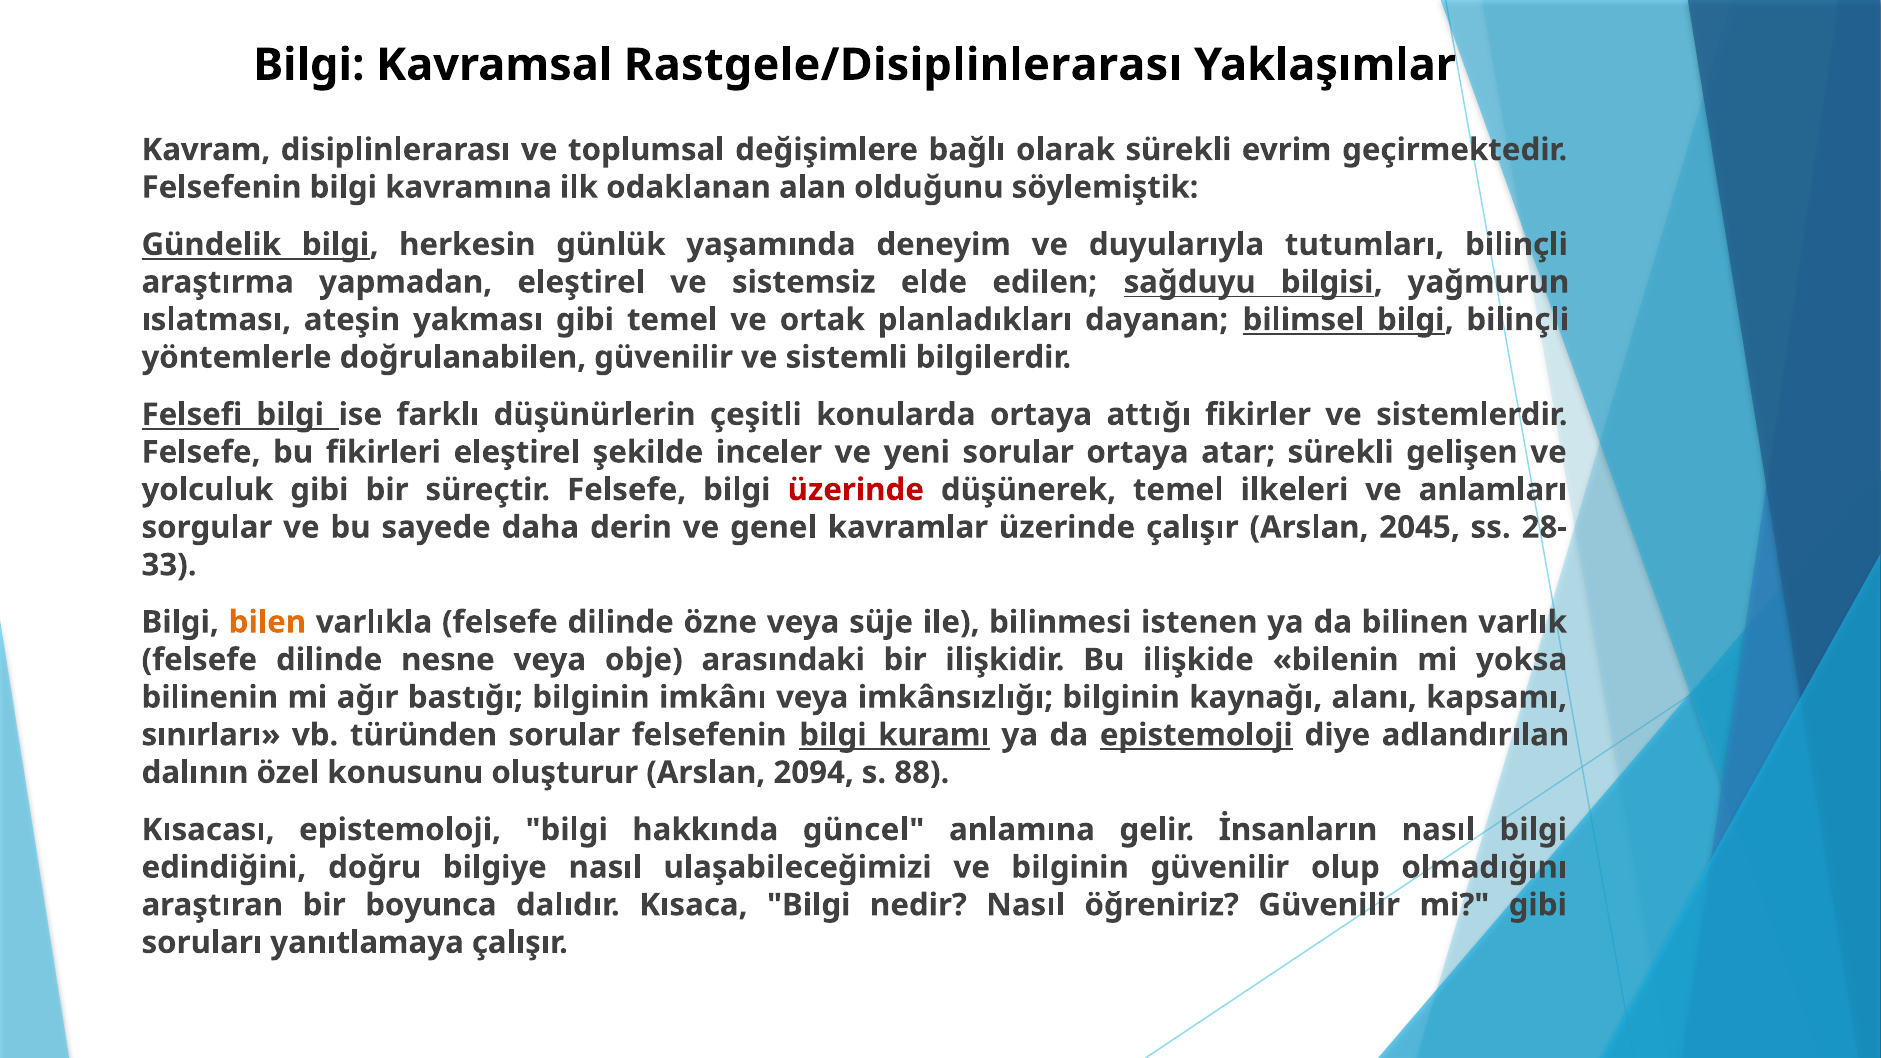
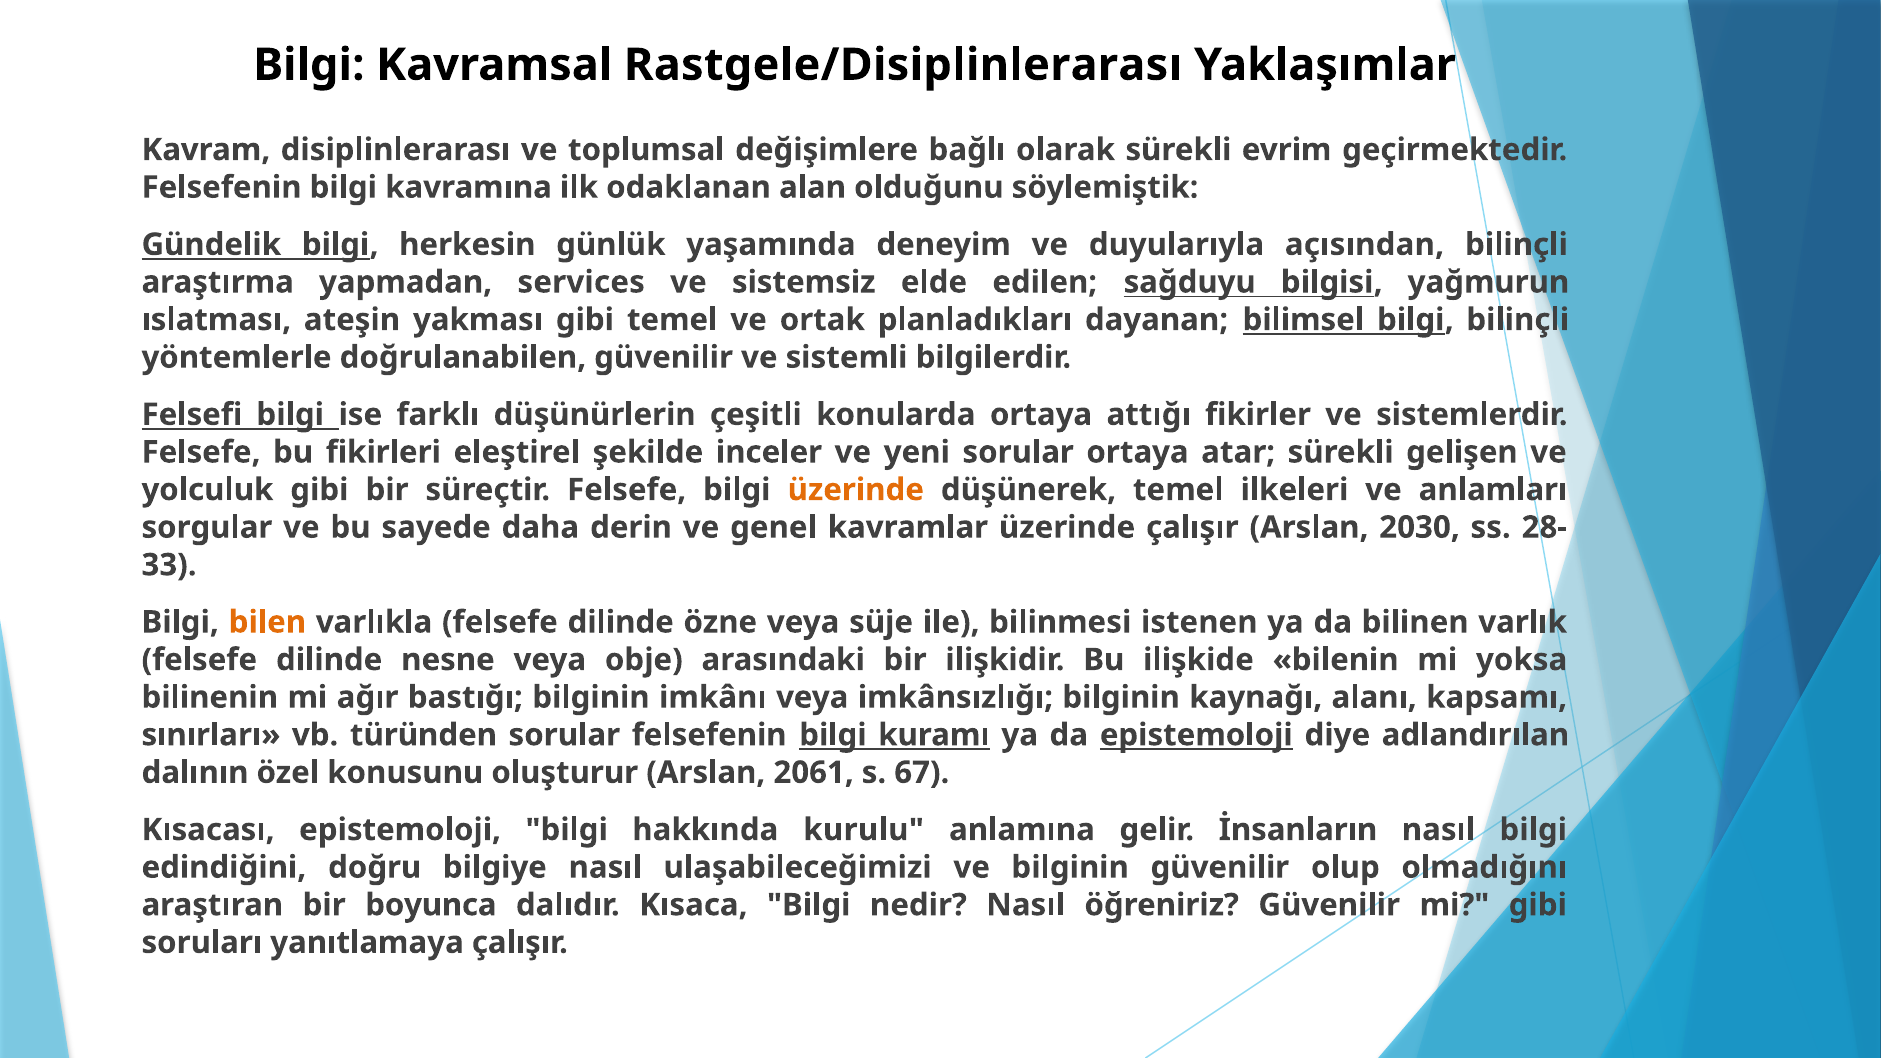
tutumları: tutumları -> açısından (1364, 245)
yapmadan eleştirel: eleştirel -> services (581, 282)
üzerinde colour: red -> orange (856, 490)
2045: 2045 -> 2030 (1420, 527)
2094: 2094 -> 2061 (814, 773)
88: 88 -> 67 (922, 773)
güncel: güncel -> kurulu (864, 830)
